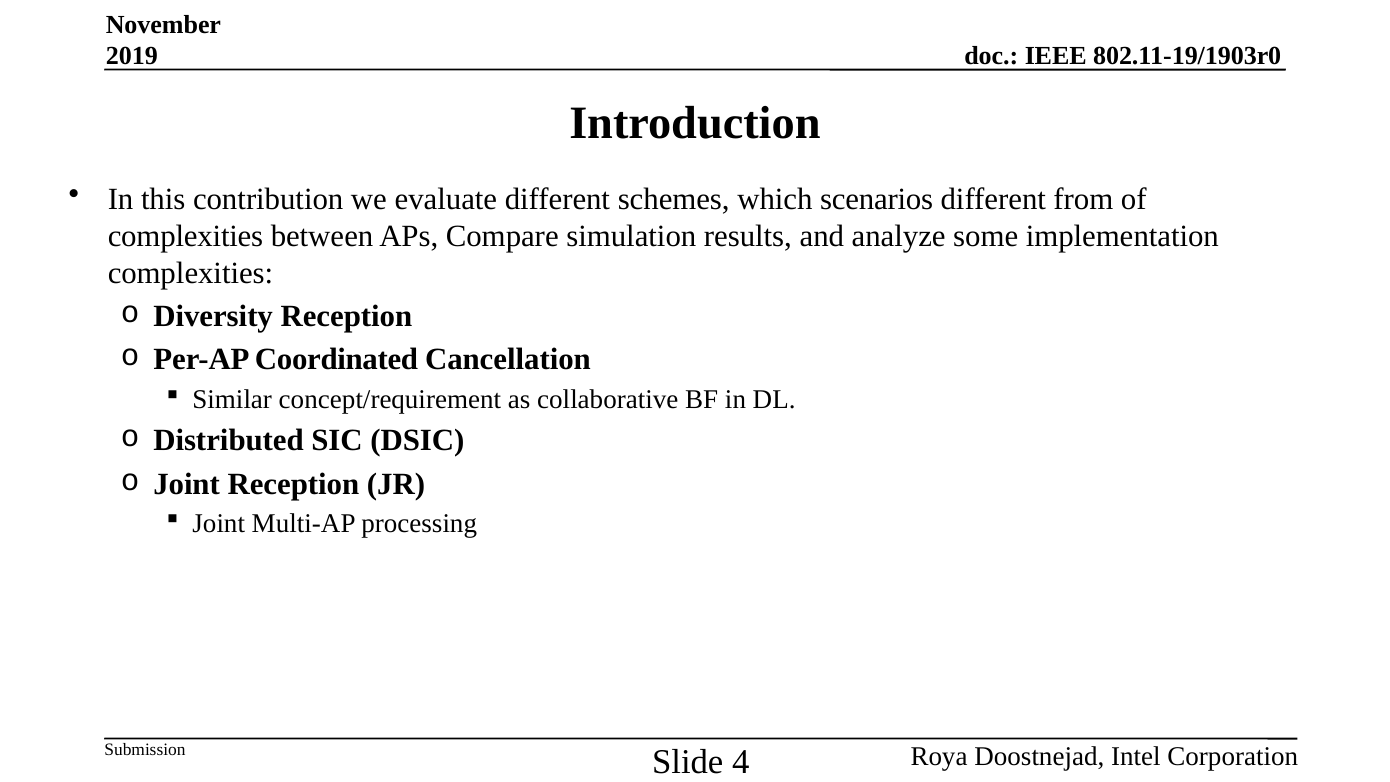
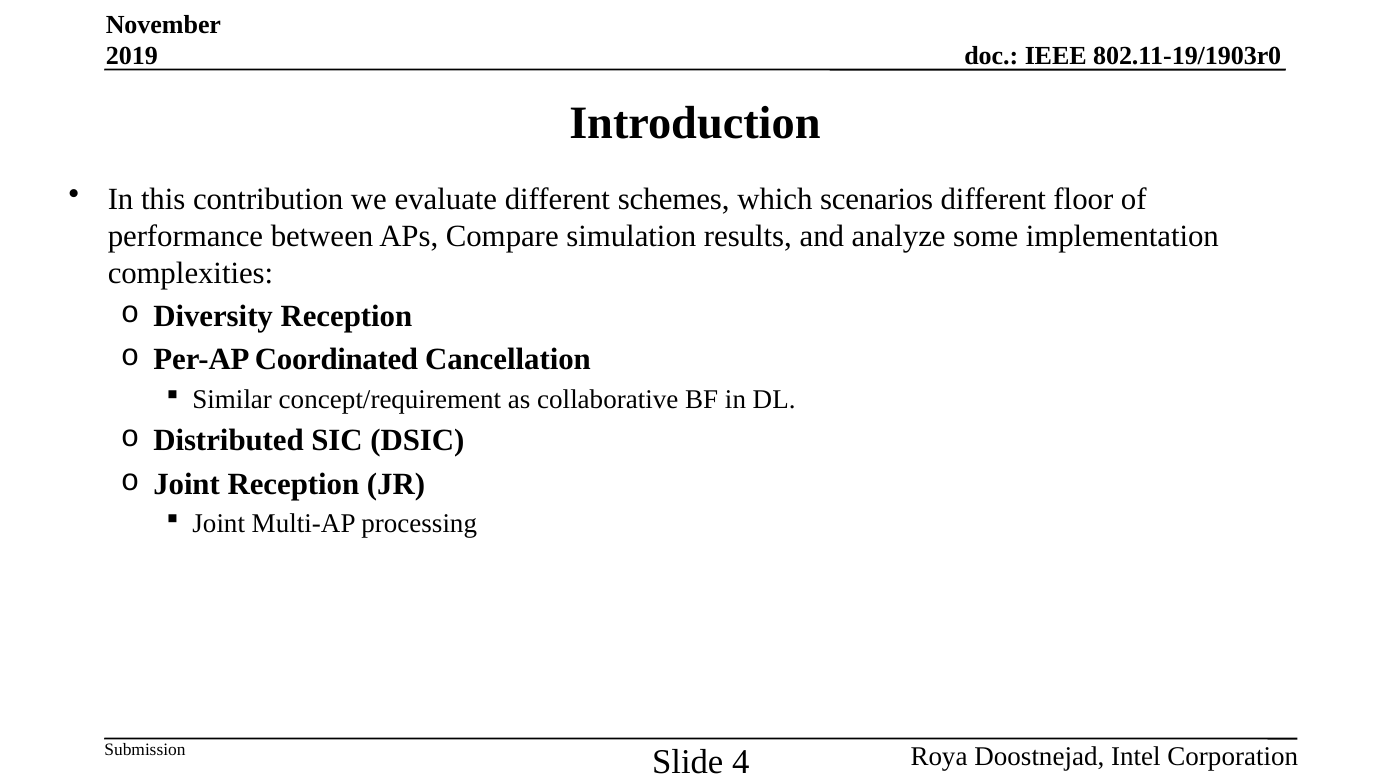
from: from -> floor (1083, 199)
complexities: complexities -> performance (185, 236)
